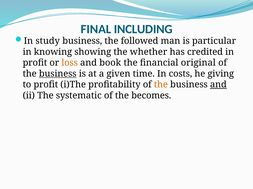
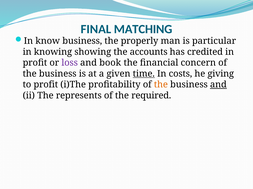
INCLUDING: INCLUDING -> MATCHING (143, 29)
study: study -> know (48, 41)
followed: followed -> properly (140, 41)
whether: whether -> accounts (149, 52)
loss colour: orange -> purple (70, 63)
original: original -> concern (198, 63)
business underline: present -> none (58, 74)
time underline: none -> present (144, 74)
systematic: systematic -> represents (79, 96)
becomes: becomes -> required (151, 96)
